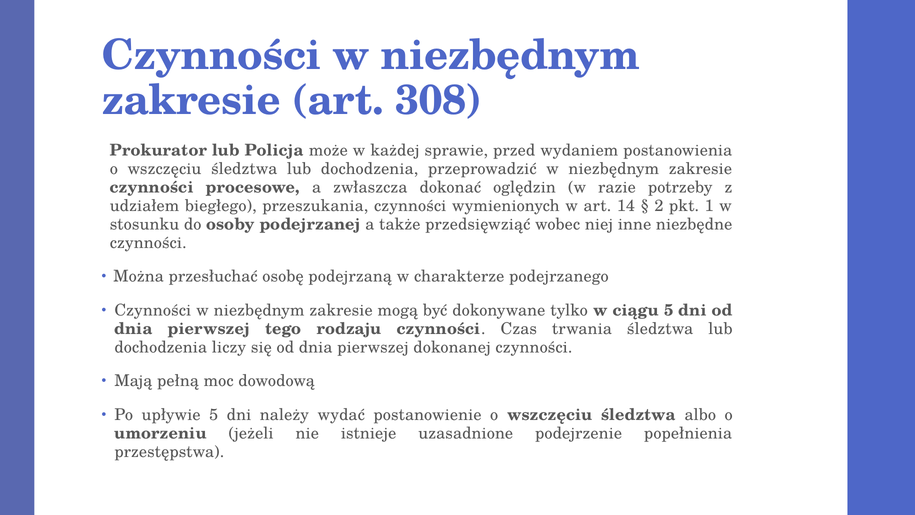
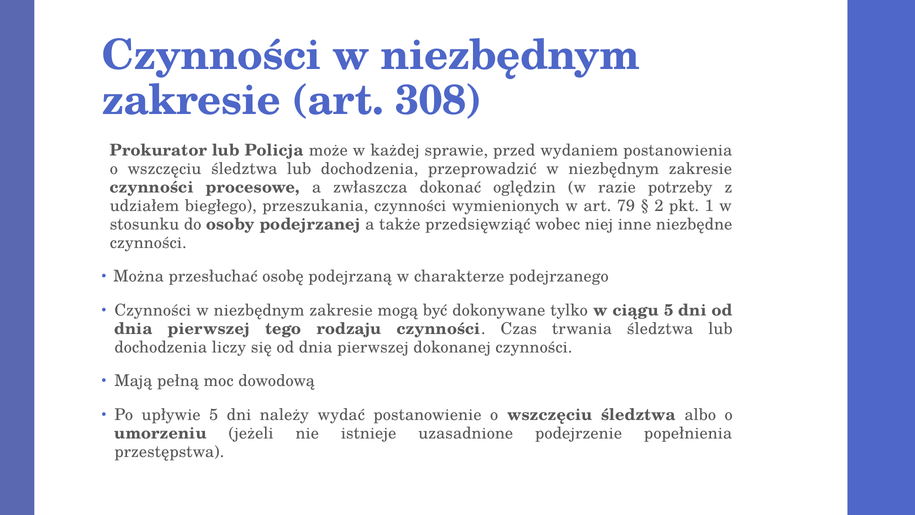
14: 14 -> 79 (626, 206)
